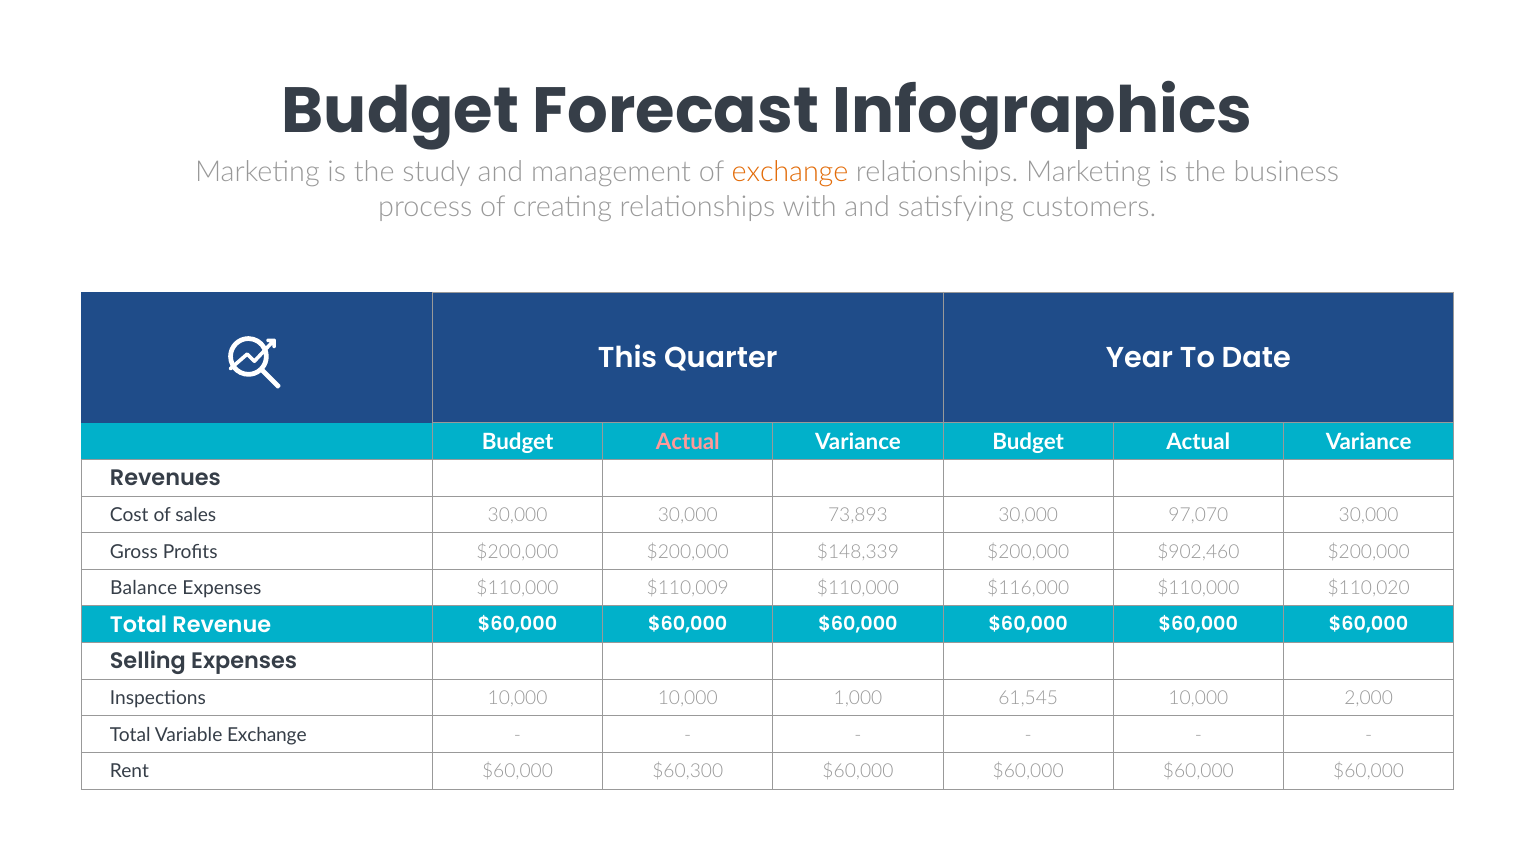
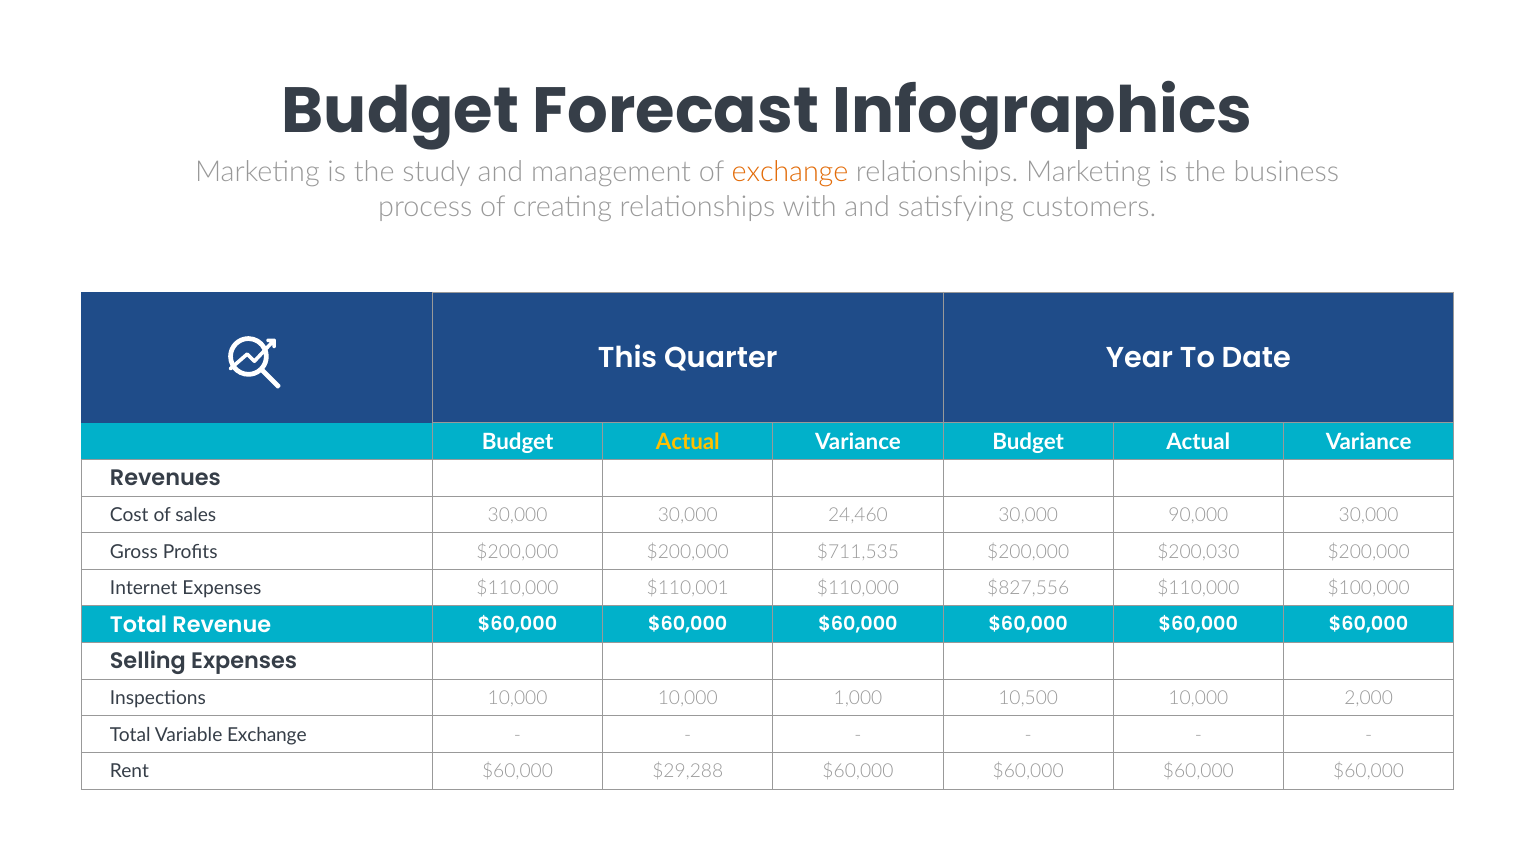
Actual colour: pink -> yellow (688, 442)
73,893: 73,893 -> 24,460 (858, 515)
97,070: 97,070 -> 90,000 (1198, 515)
$148,339: $148,339 -> $711,535 (858, 552)
$902,460: $902,460 -> $200,030 (1198, 552)
Balance: Balance -> Internet (144, 588)
$110,009: $110,009 -> $110,001 (688, 588)
$116,000: $116,000 -> $827,556 (1028, 588)
$110,020: $110,020 -> $100,000 (1369, 588)
61,545: 61,545 -> 10,500 (1028, 698)
$60,300: $60,300 -> $29,288 (688, 771)
